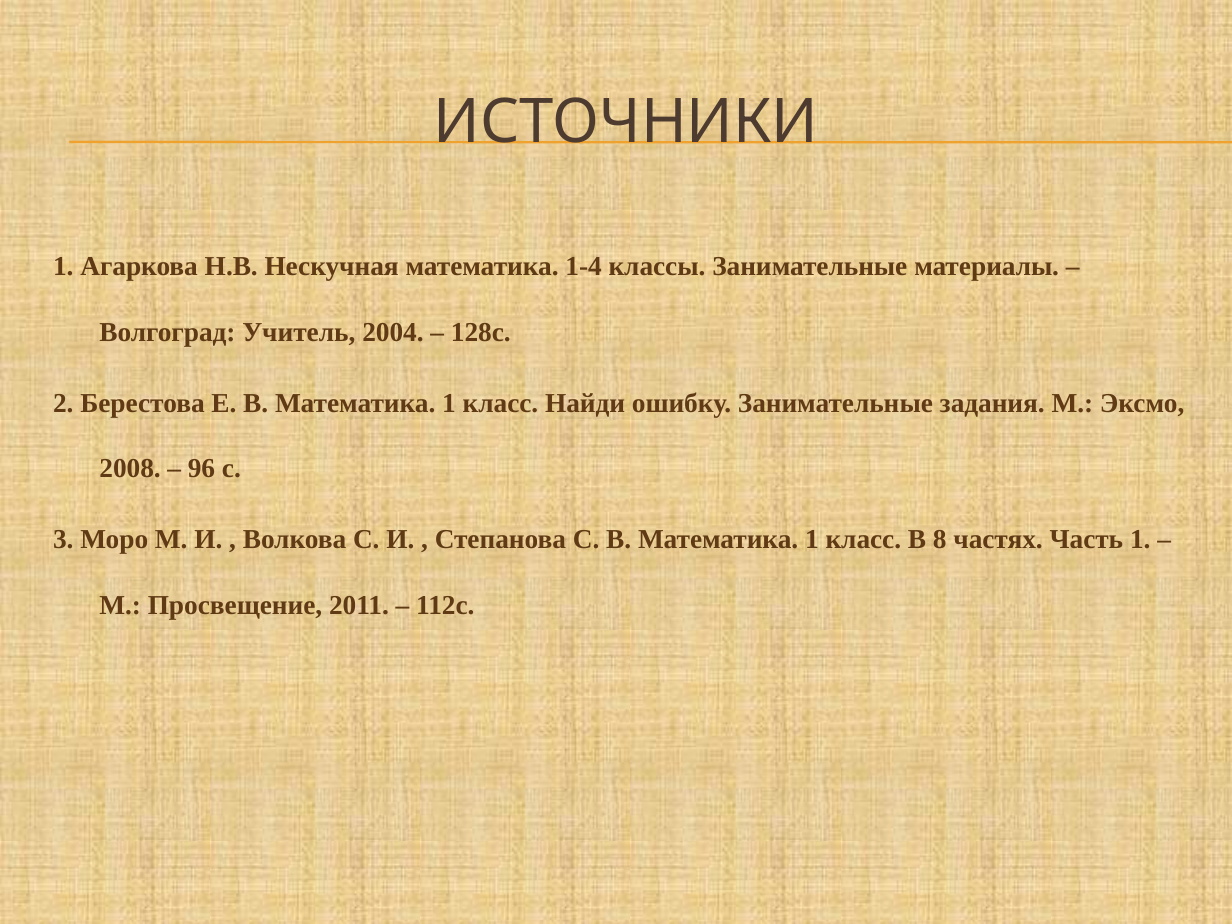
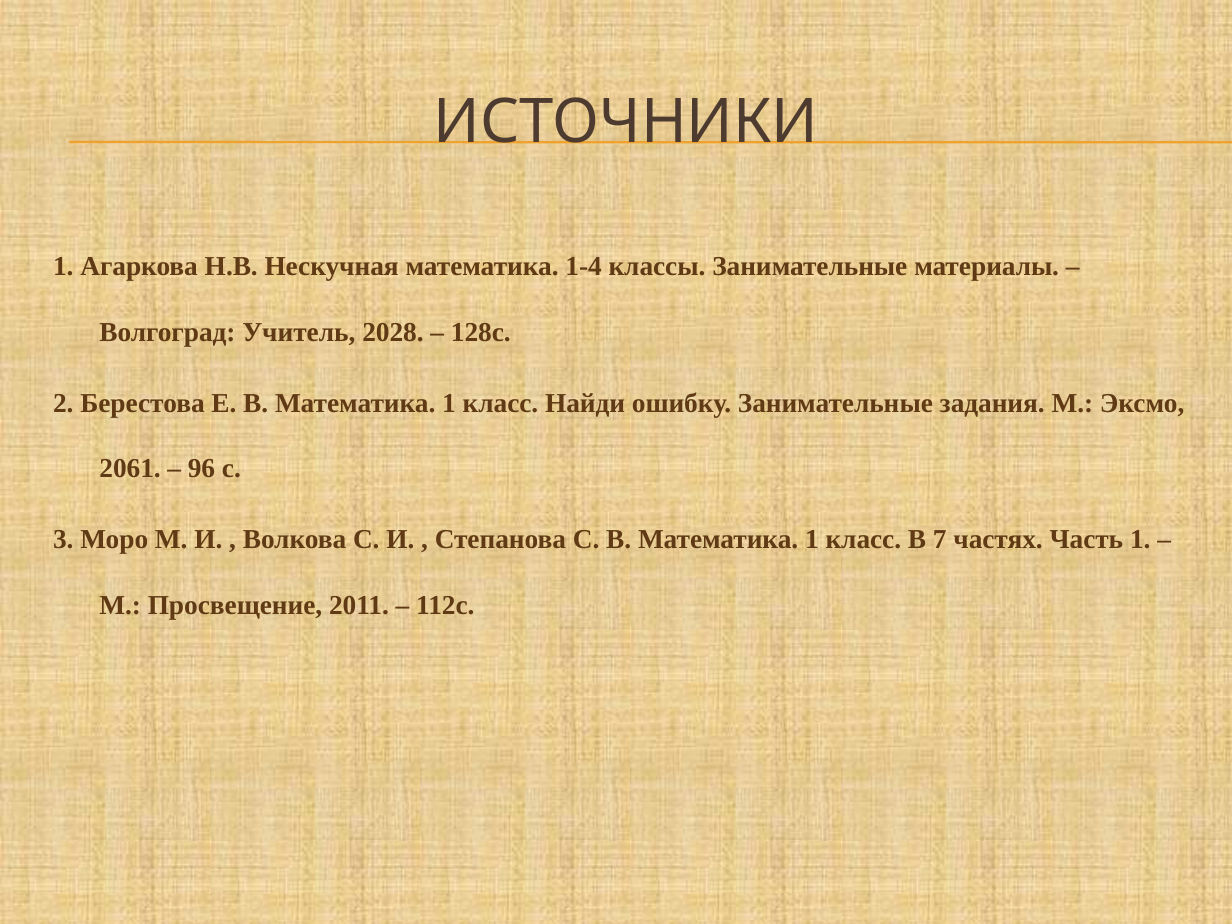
2004: 2004 -> 2028 (393, 332)
2008: 2008 -> 2061 (130, 469)
8: 8 -> 7 (940, 540)
